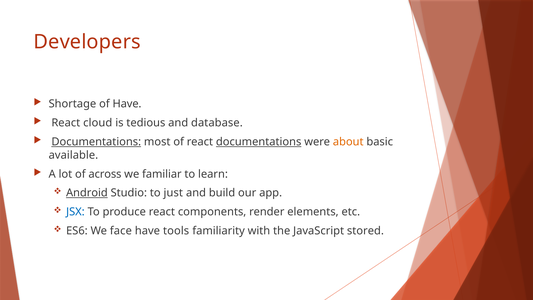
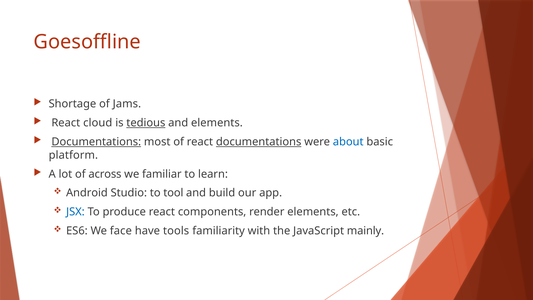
Developers: Developers -> Goesoffline (87, 42)
of Have: Have -> Jams (127, 104)
tedious underline: none -> present (146, 123)
and database: database -> elements (217, 123)
about colour: orange -> blue (348, 142)
available: available -> platform (73, 155)
Android underline: present -> none (87, 193)
just: just -> tool (173, 193)
stored: stored -> mainly (366, 231)
